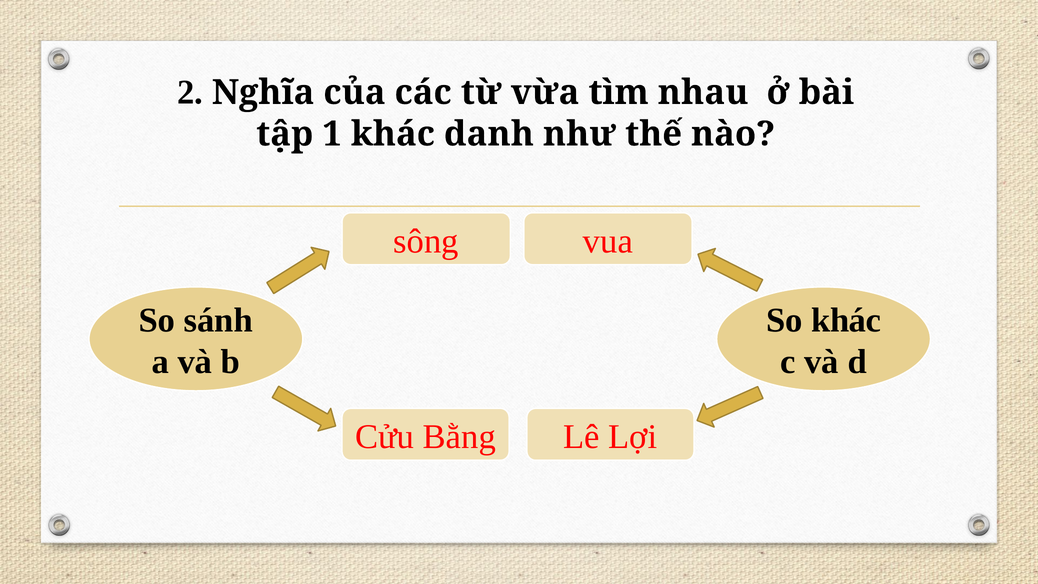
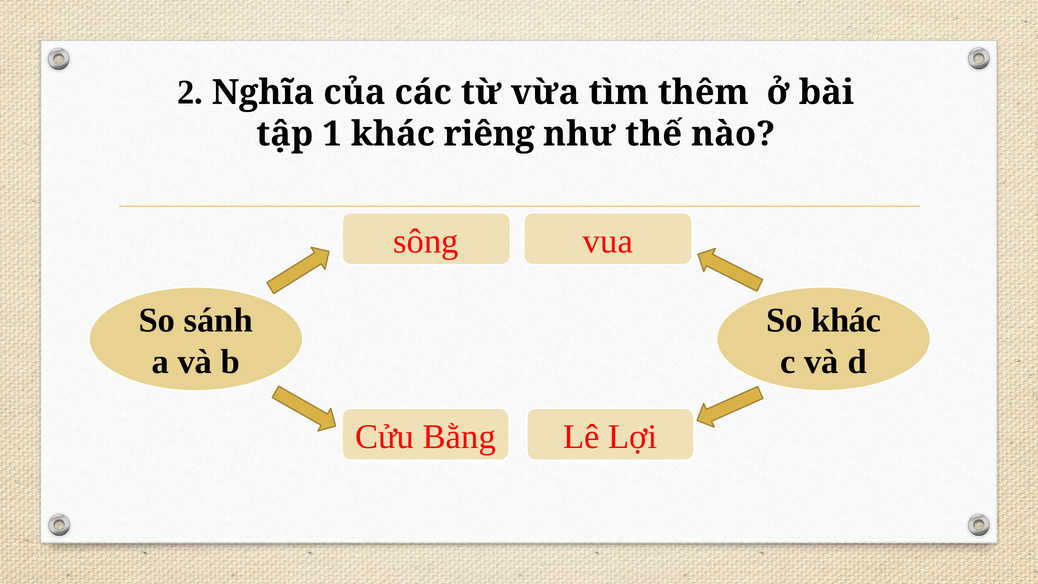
nhau: nhau -> thêm (703, 92)
danh: danh -> riêng (489, 134)
